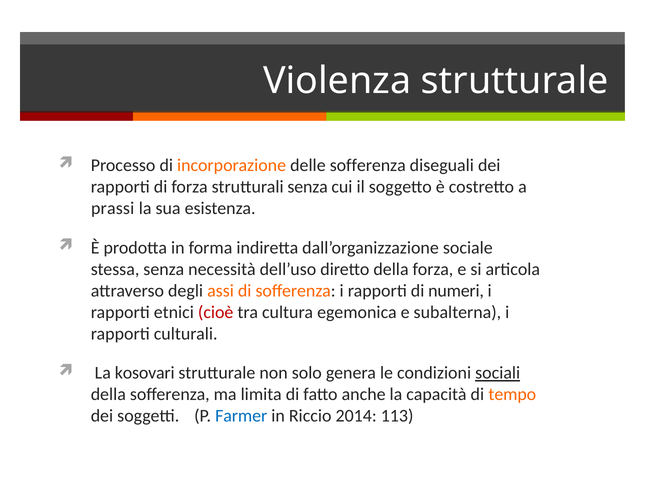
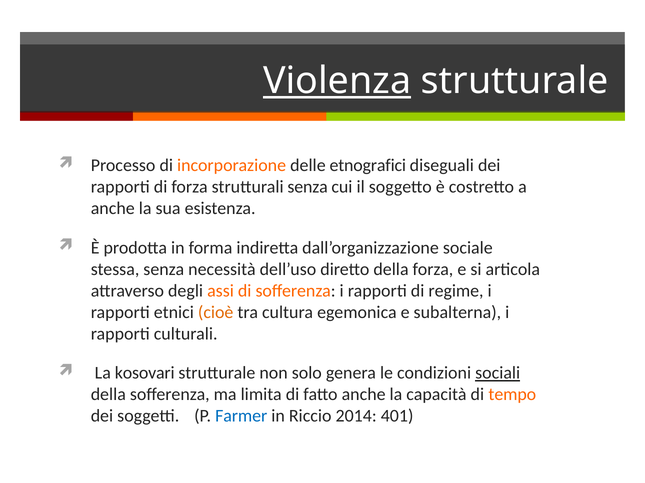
Violenza underline: none -> present (337, 81)
delle sofferenza: sofferenza -> etnografici (368, 166)
prassi: prassi -> anche (113, 209)
numeri: numeri -> regime (456, 291)
cioè colour: red -> orange (216, 313)
113: 113 -> 401 (397, 417)
